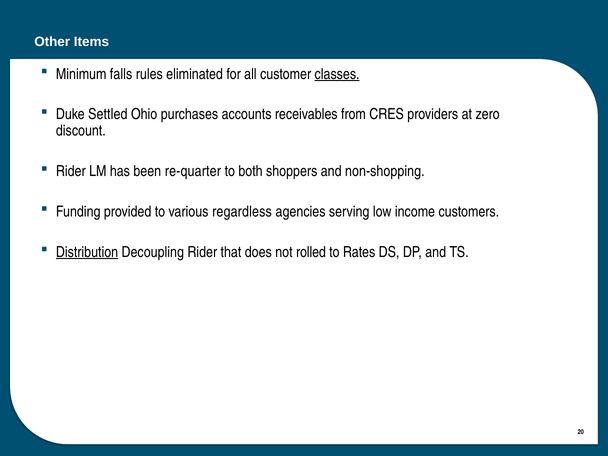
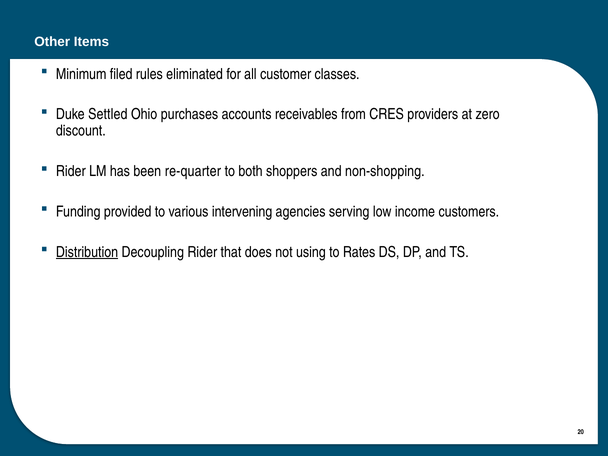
falls: falls -> filed (121, 74)
classes underline: present -> none (337, 74)
regardless: regardless -> intervening (242, 212)
rolled: rolled -> using (311, 252)
